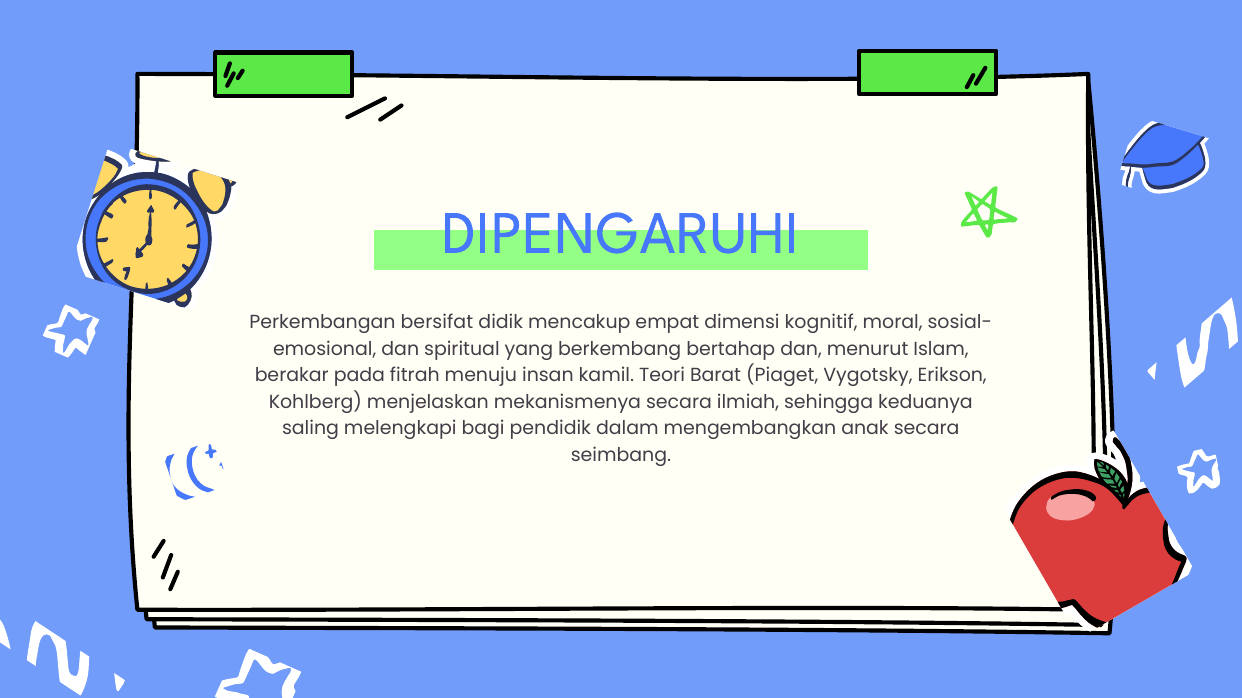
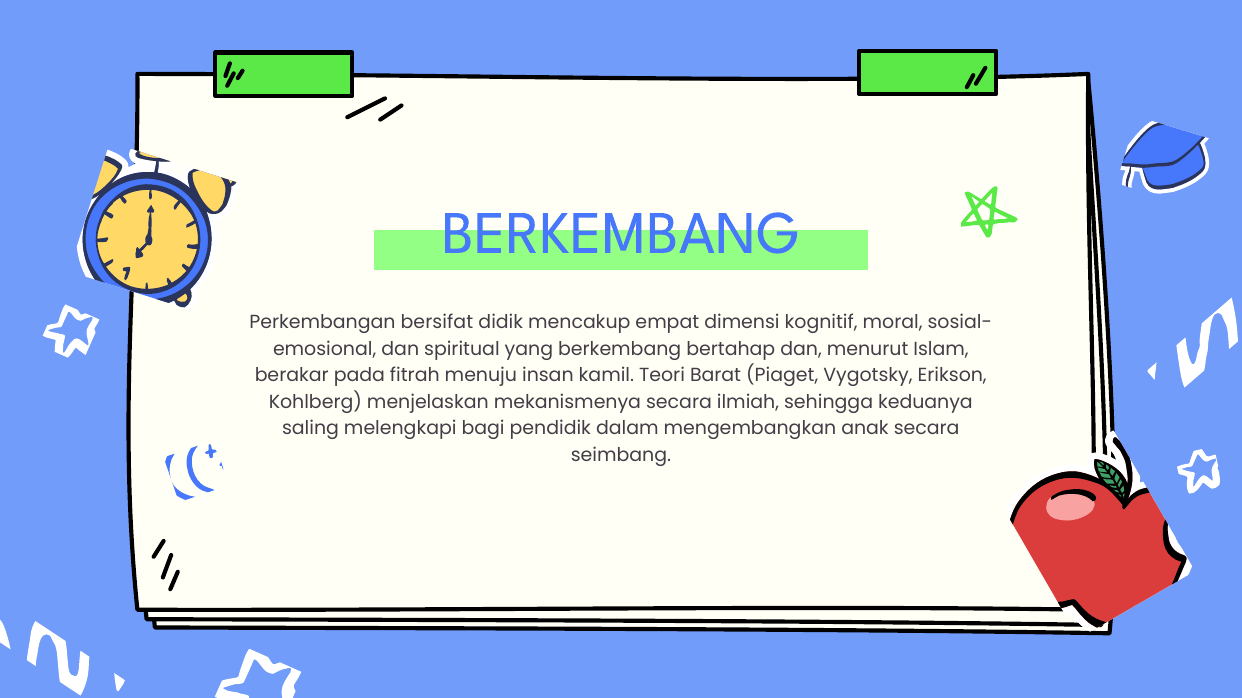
DIPENGARUHI: DIPENGARUHI -> BERKEMBANG (621, 233)
